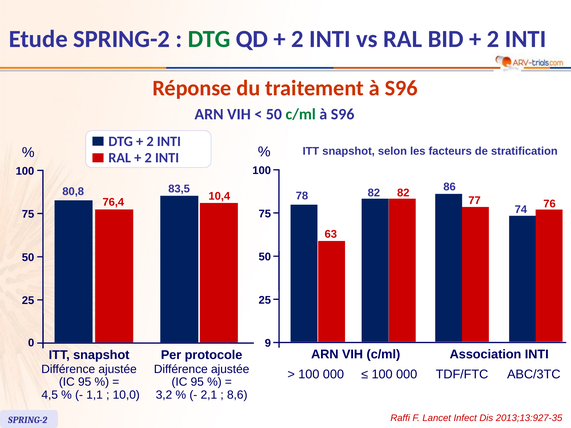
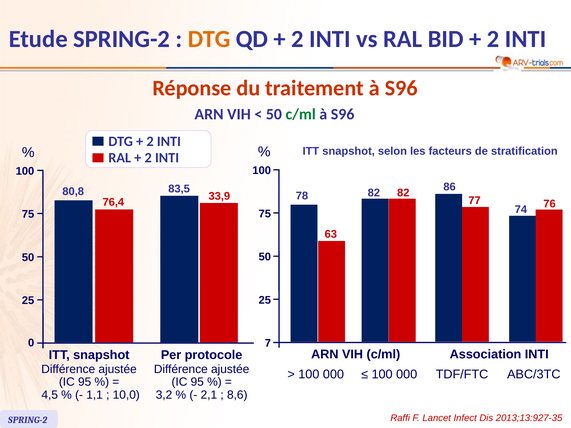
DTG colour: green -> orange (209, 39)
10,4: 10,4 -> 33,9 (219, 196)
9: 9 -> 7 (268, 343)
